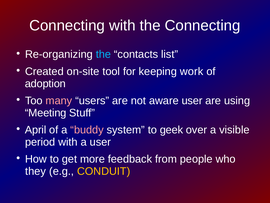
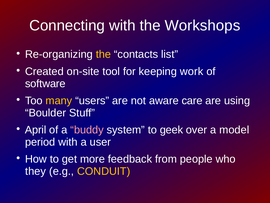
the Connecting: Connecting -> Workshops (203, 26)
the colour: light blue -> yellow (103, 54)
adoption: adoption -> software (45, 83)
many colour: pink -> yellow (59, 100)
aware user: user -> care (192, 100)
Meeting: Meeting -> Boulder (46, 113)
visible: visible -> model (234, 130)
